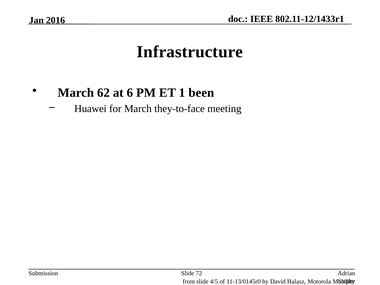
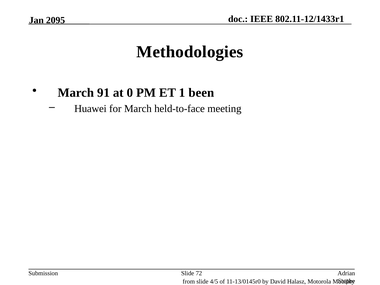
2016: 2016 -> 2095 (56, 20)
Infrastructure: Infrastructure -> Methodologies (190, 52)
62: 62 -> 91 (103, 93)
6: 6 -> 0 (130, 93)
they-to-face: they-to-face -> held-to-face (180, 109)
